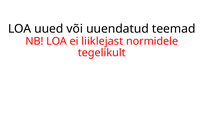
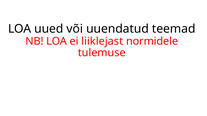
tegelikult: tegelikult -> tulemuse (102, 53)
